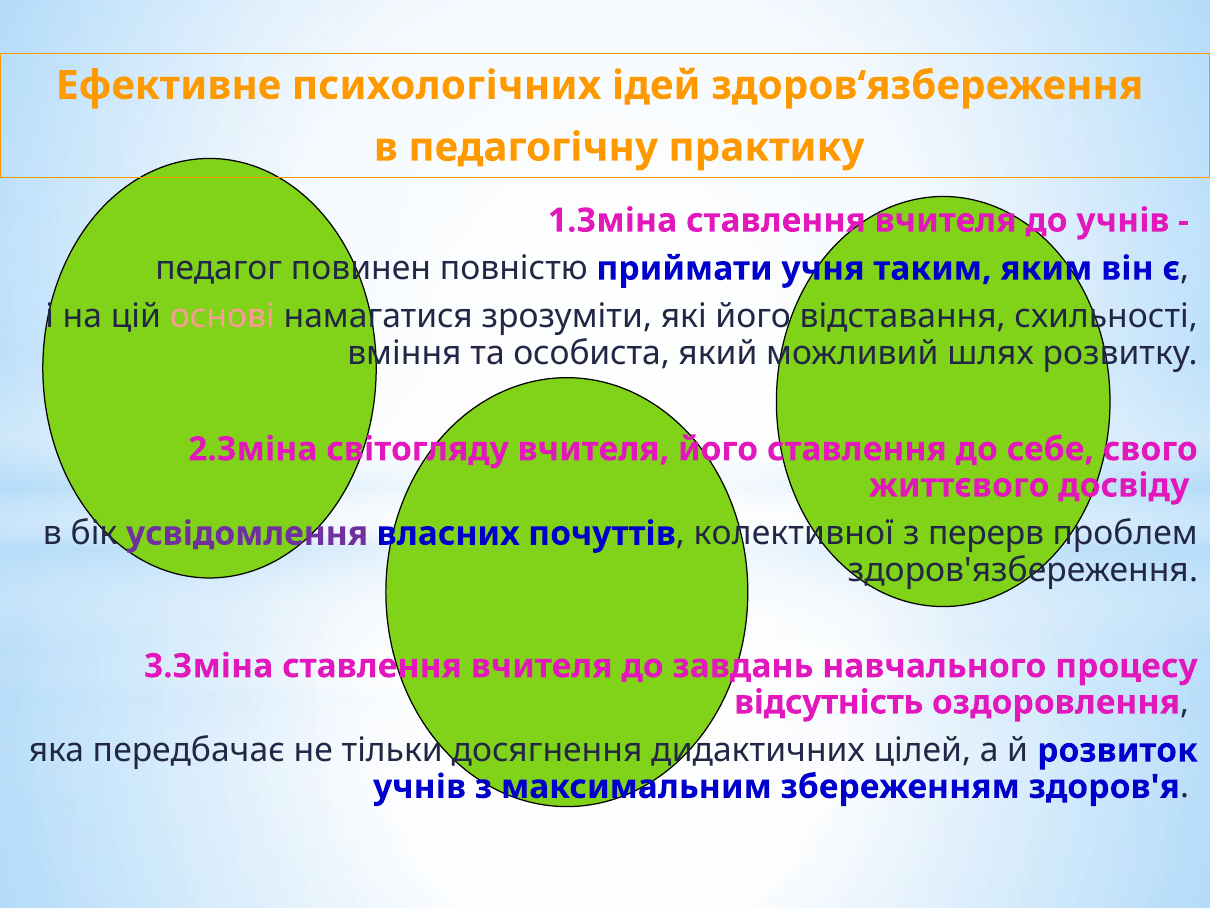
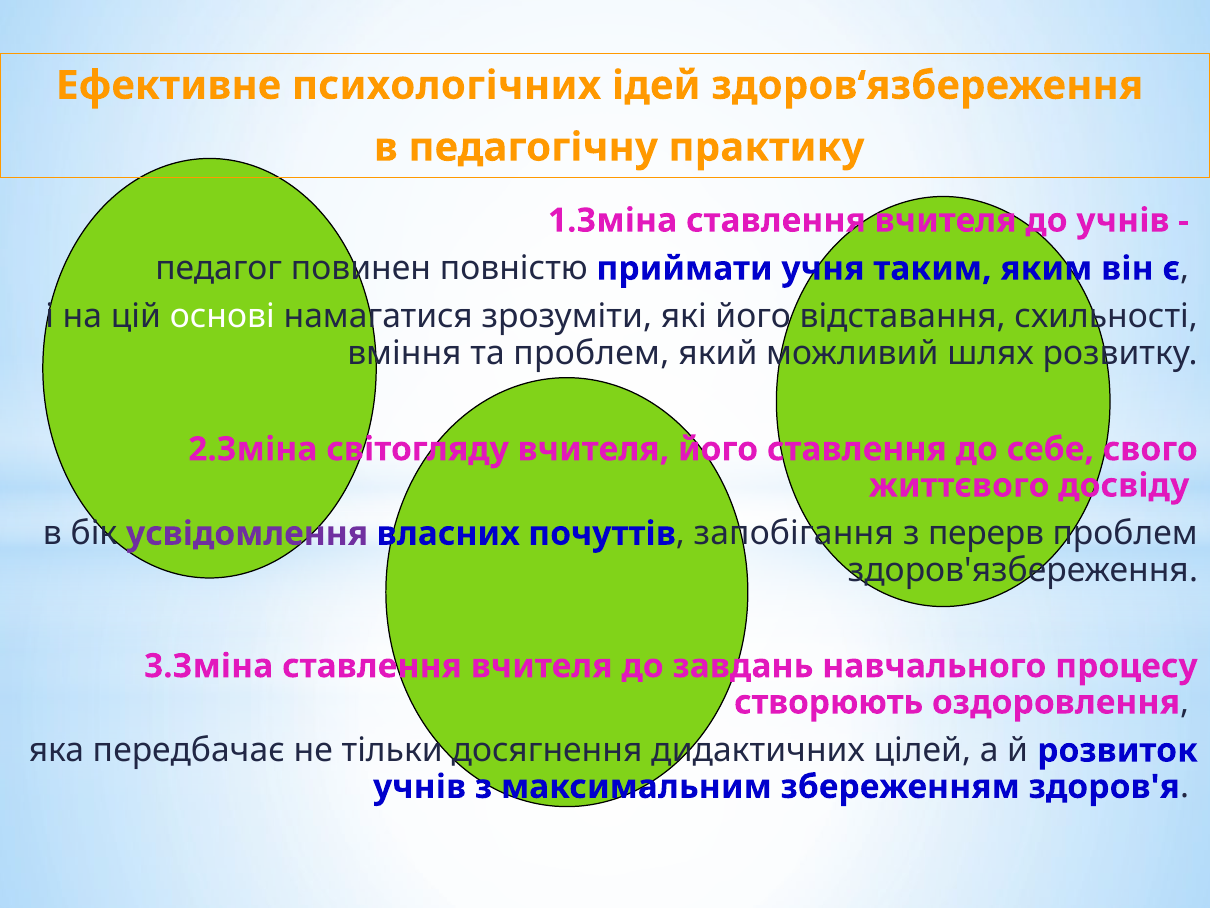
основі colour: pink -> white (222, 317)
та особиста: особиста -> проблем (591, 353)
колективної: колективної -> запобігання (794, 533)
відсутність: відсутність -> створюють (829, 702)
